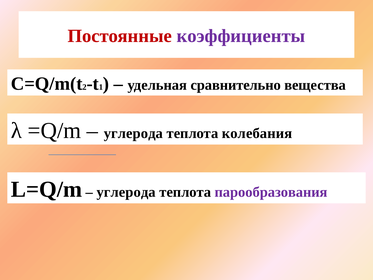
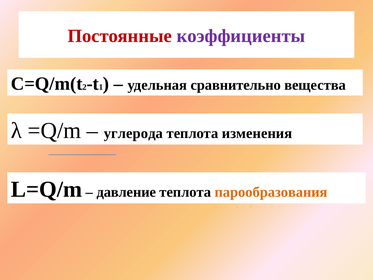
колебания: колебания -> изменения (257, 133)
углерода: углерода -> давление (126, 192)
парообразования colour: purple -> orange (271, 192)
